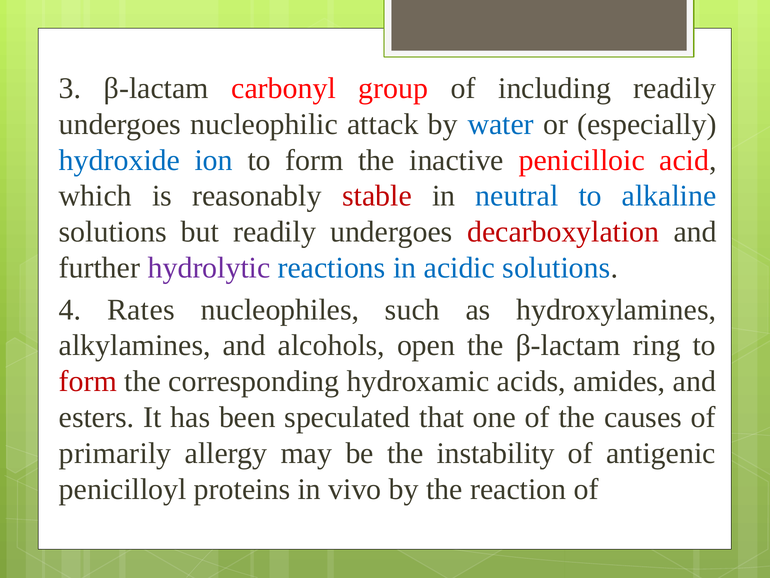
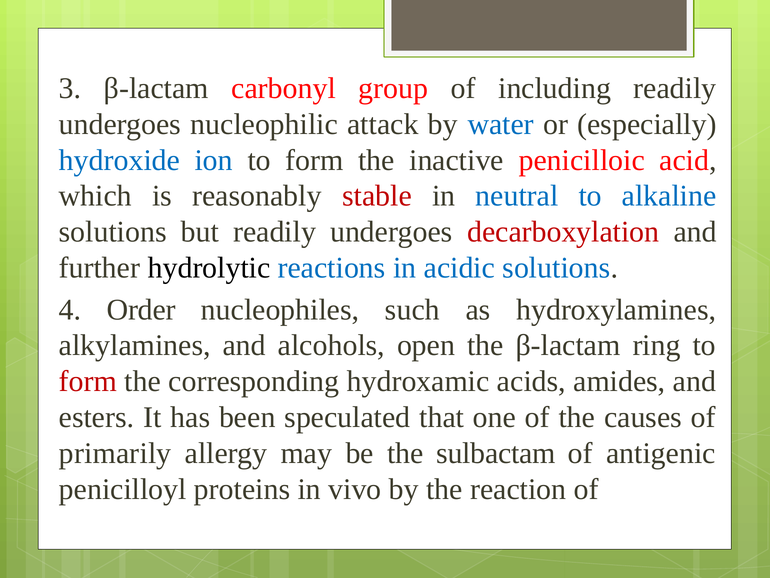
hydrolytic colour: purple -> black (209, 268)
Rates: Rates -> Order (141, 309)
instability: instability -> sulbactam (496, 453)
